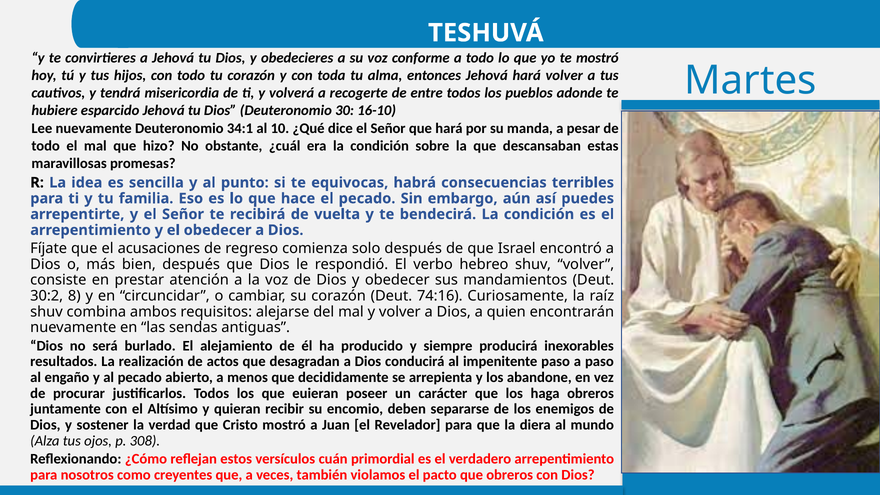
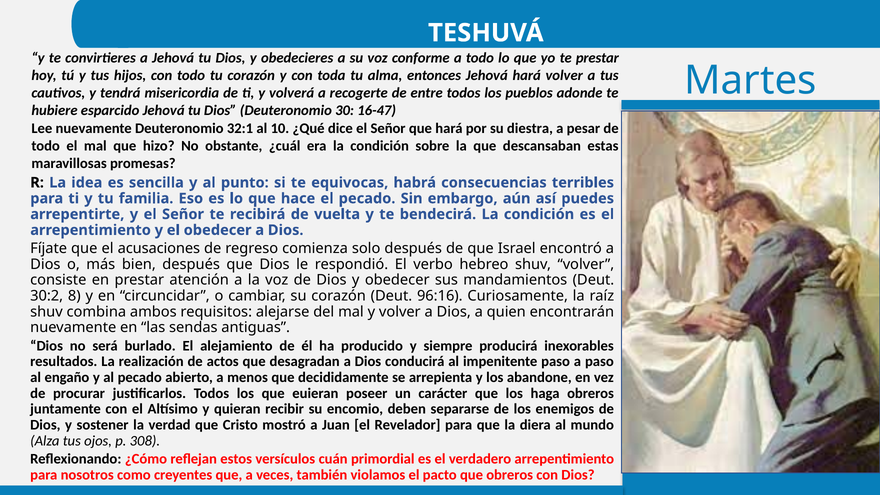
te mostró: mostró -> prestar (597, 58)
16-10: 16-10 -> 16-47 (377, 111)
34:1: 34:1 -> 32:1 (240, 128)
manda: manda -> diestra (530, 128)
74:16: 74:16 -> 96:16 (440, 296)
